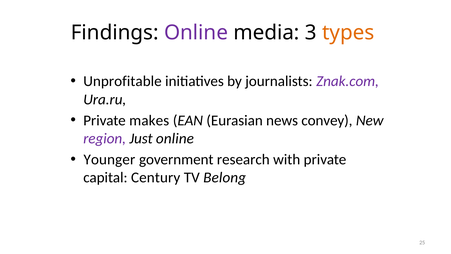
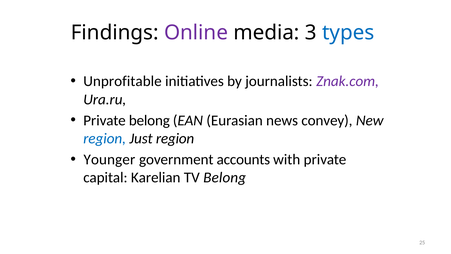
types colour: orange -> blue (348, 33)
Private makes: makes -> belong (149, 120)
region colour: purple -> blue (105, 138)
Just online: online -> region (175, 138)
research: research -> accounts (243, 159)
Century: Century -> Karelian (156, 177)
